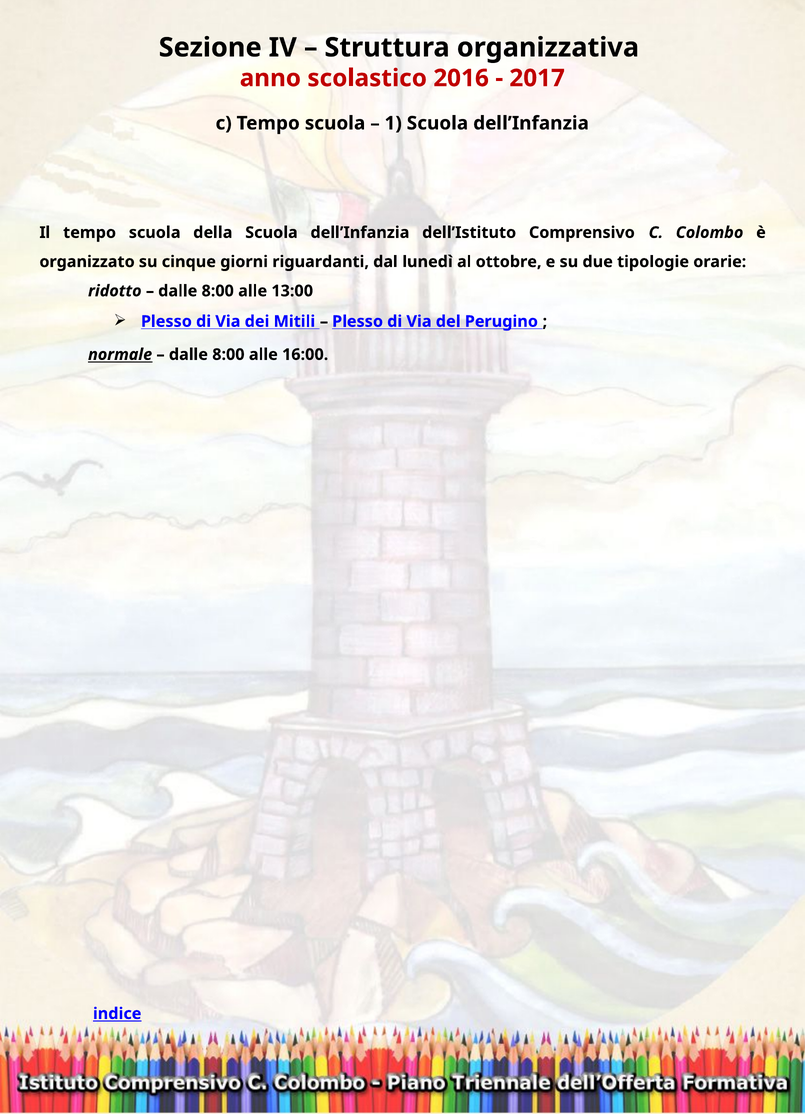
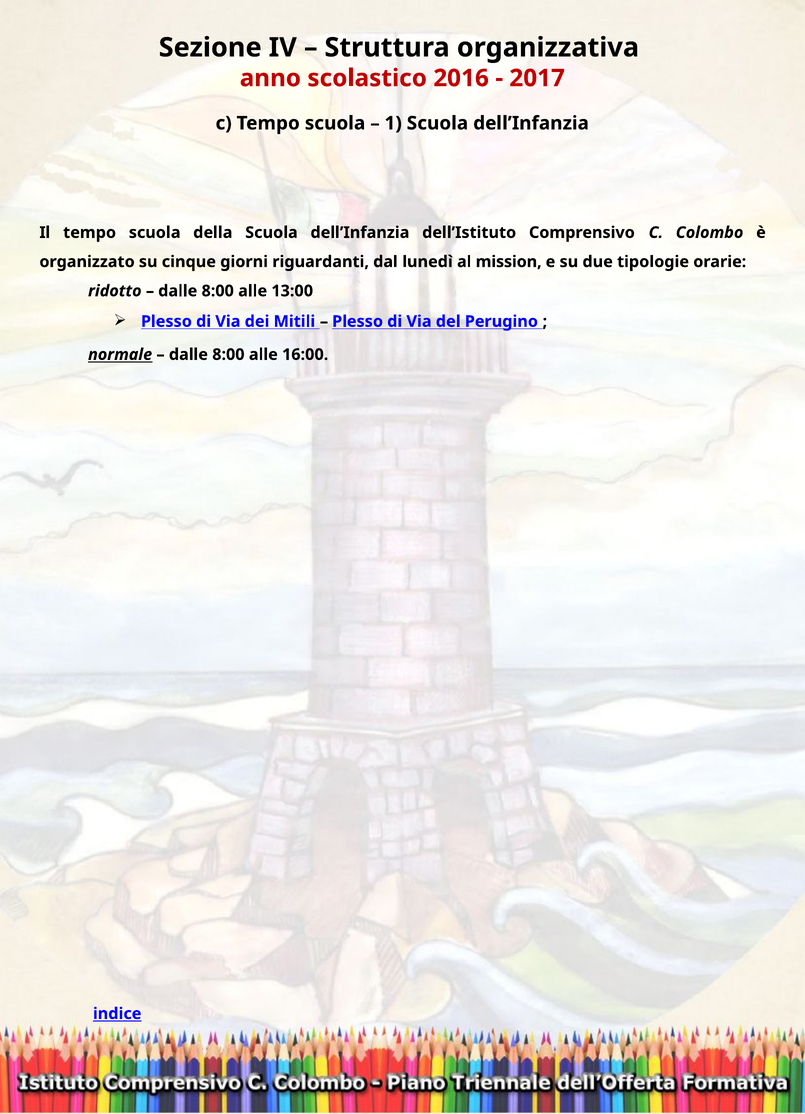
ottobre: ottobre -> mission (509, 262)
